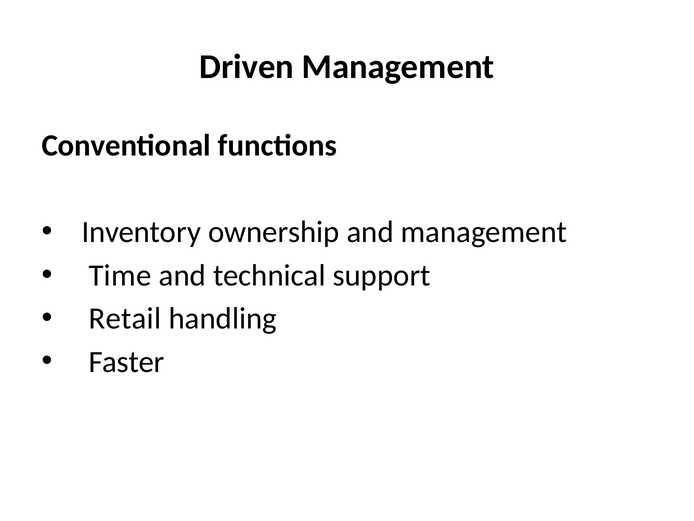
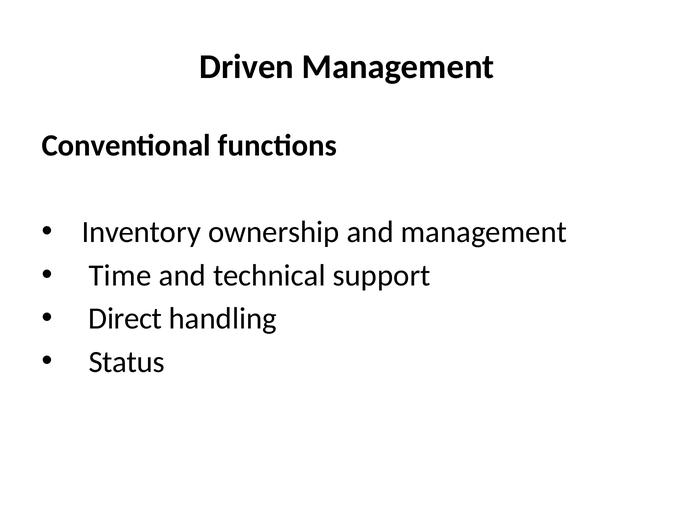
Retail: Retail -> Direct (125, 318)
Faster: Faster -> Status (127, 362)
